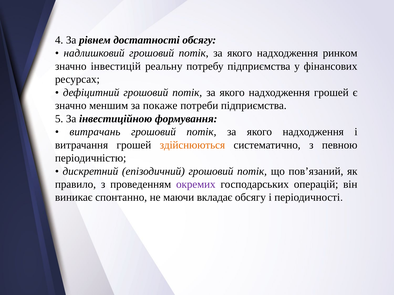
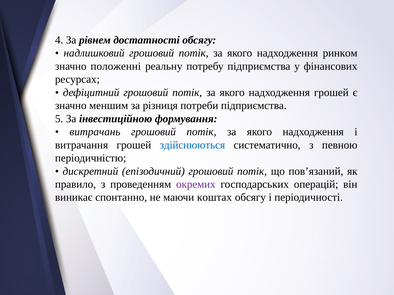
інвестицій: інвестицій -> положенні (116, 66)
покаже: покаже -> різниця (160, 106)
здійснюються colour: orange -> blue (192, 145)
вкладає: вкладає -> коштах (214, 198)
